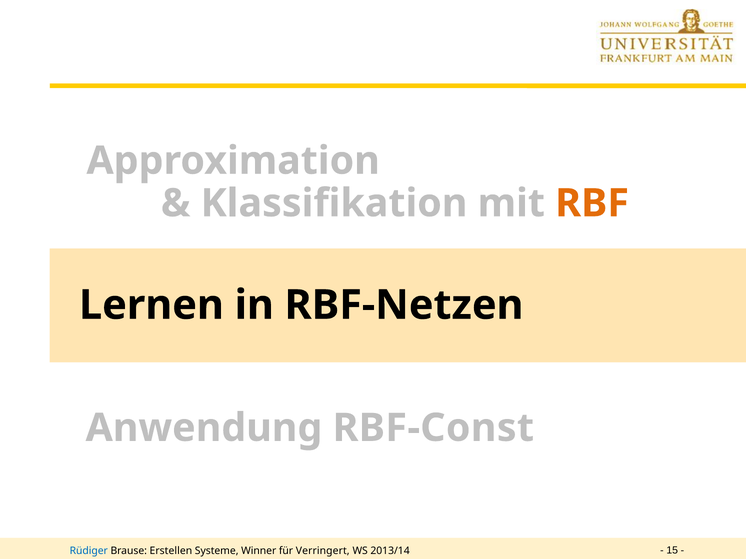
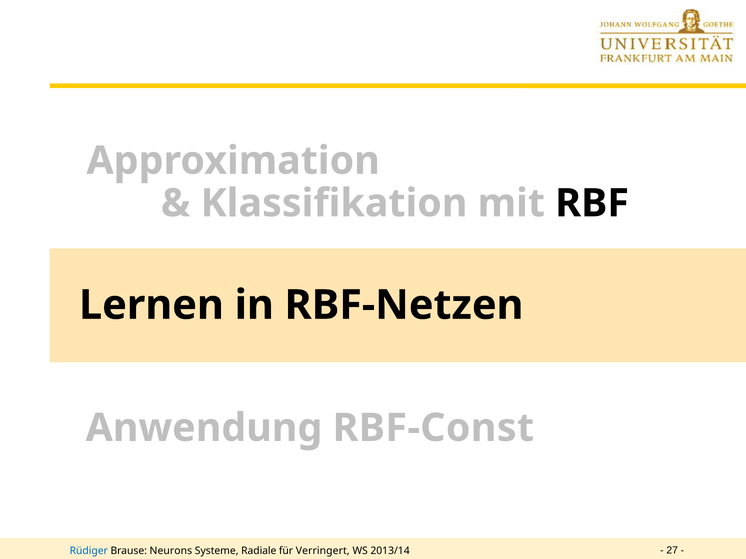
RBF colour: orange -> black (592, 203)
15: 15 -> 27 (672, 551)
Erstellen: Erstellen -> Neurons (171, 552)
Winner: Winner -> Radiale (259, 552)
